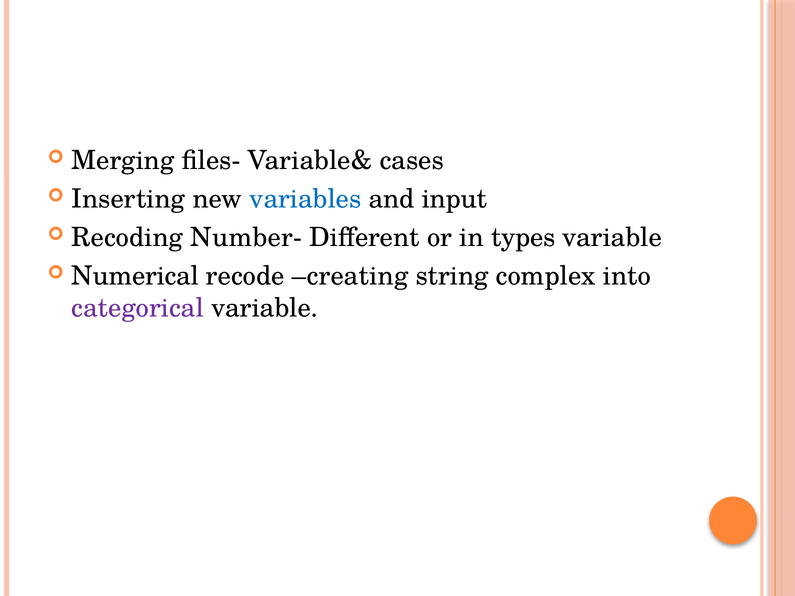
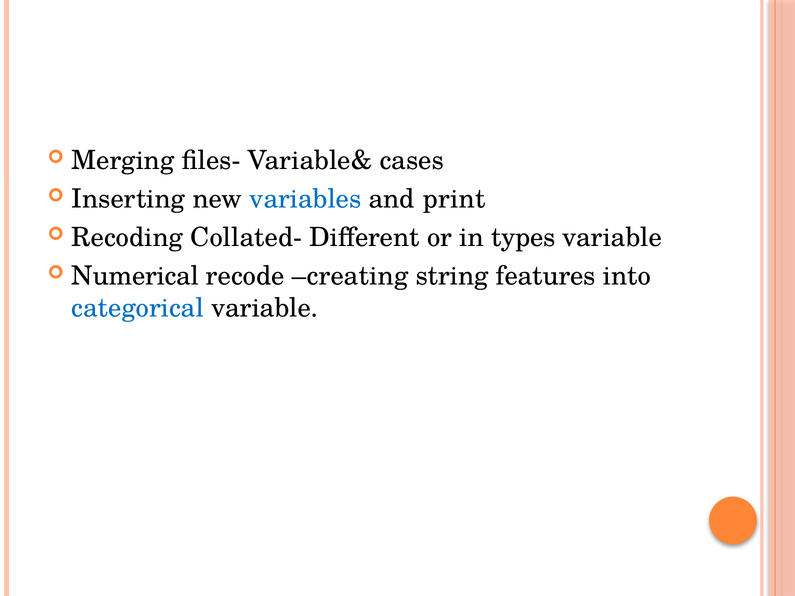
input: input -> print (454, 199)
Number-: Number- -> Collated- (246, 238)
complex: complex -> features (546, 276)
categorical colour: purple -> blue (138, 308)
